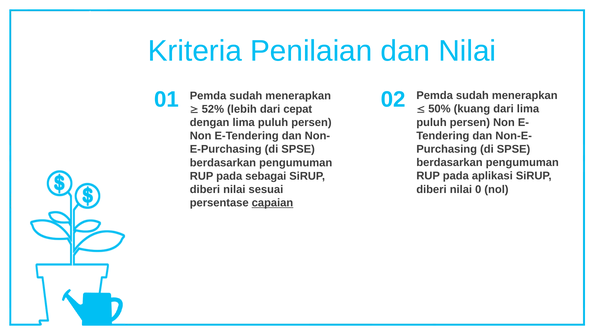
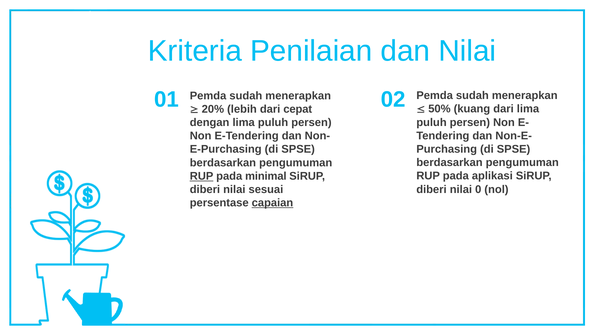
52%: 52% -> 20% (213, 109)
RUP underline: none -> present (202, 176)
sebagai: sebagai -> minimal (266, 176)
